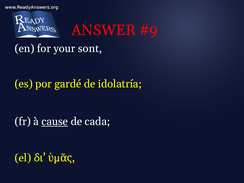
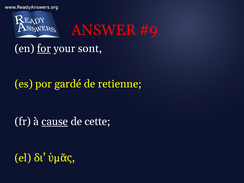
for underline: none -> present (44, 49)
idolatría: idolatría -> retienne (120, 84)
cada: cada -> cette (98, 122)
